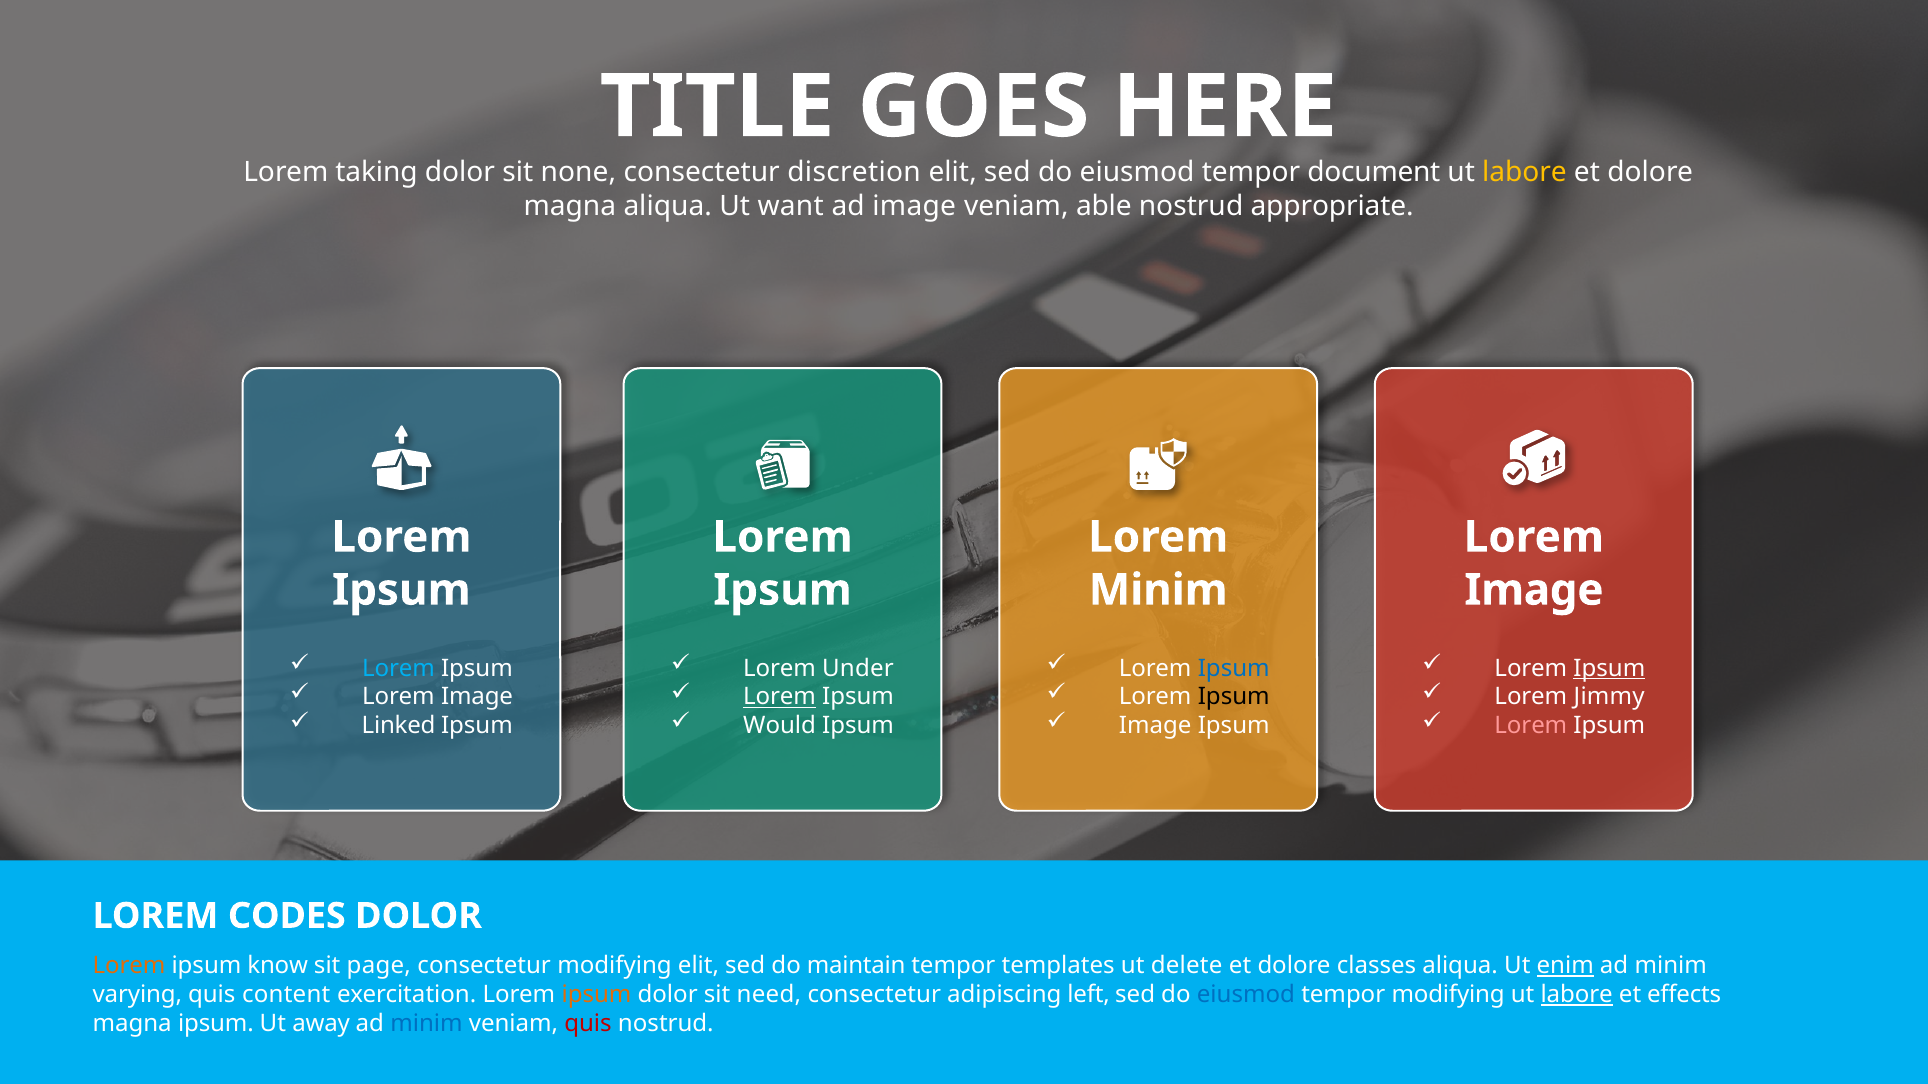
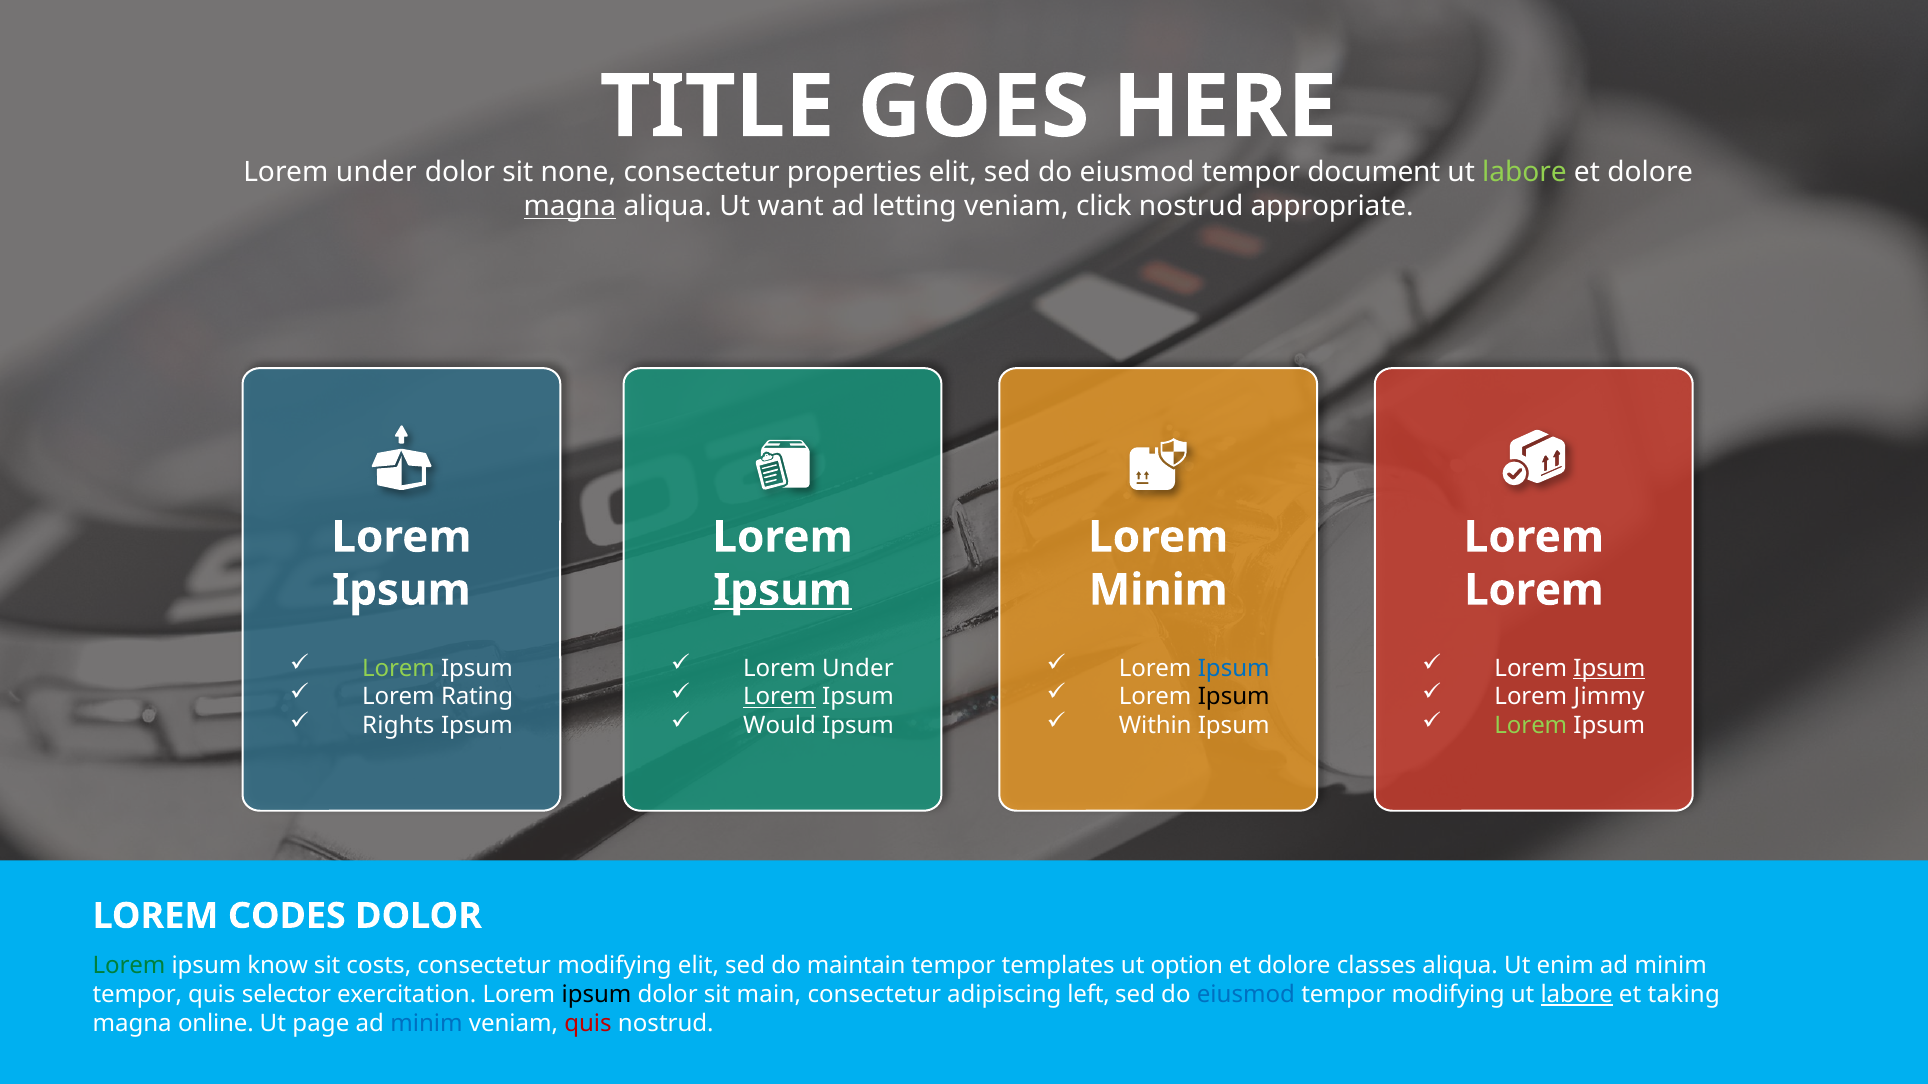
taking: taking -> under (376, 173)
discretion: discretion -> properties (854, 173)
labore colour: yellow -> light green (1524, 173)
magna underline: none -> present (570, 206)
ad image: image -> letting (914, 206)
able: able -> click (1104, 206)
Ipsum underline: none -> present (782, 590)
Image: Image -> Lorem (1534, 590)
Lorem colour: light blue -> light green (398, 668)
Image: Image -> Rating (477, 697)
Linked: Linked -> Rights (398, 726)
Image: Image -> Within (1155, 726)
Lorem colour: pink -> light green (1531, 726)
Lorem colour: orange -> green (129, 966)
page: page -> costs (379, 966)
delete: delete -> option (1187, 966)
enim underline: present -> none (1565, 966)
varying: varying -> tempor (137, 995)
content: content -> selector (286, 995)
ipsum colour: orange -> black (597, 995)
need: need -> main (769, 995)
effects: effects -> taking (1684, 995)
magna ipsum: ipsum -> online (216, 1024)
away: away -> page (321, 1024)
